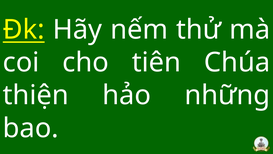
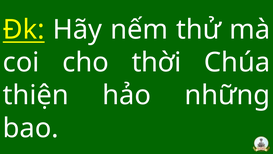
tiên: tiên -> thời (156, 62)
